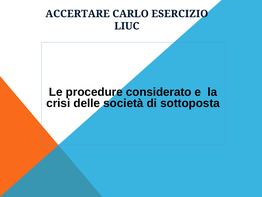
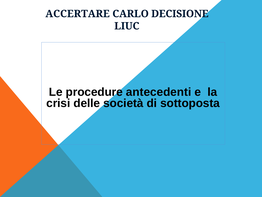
ESERCIZIO: ESERCIZIO -> DECISIONE (180, 14)
considerato: considerato -> antecedenti (159, 92)
